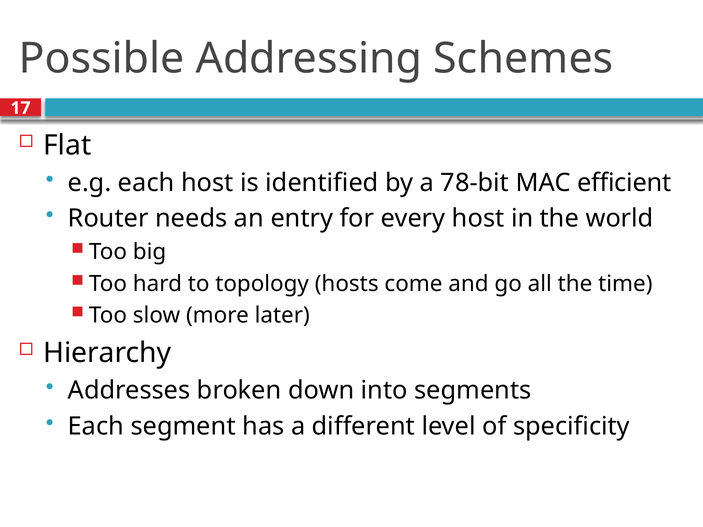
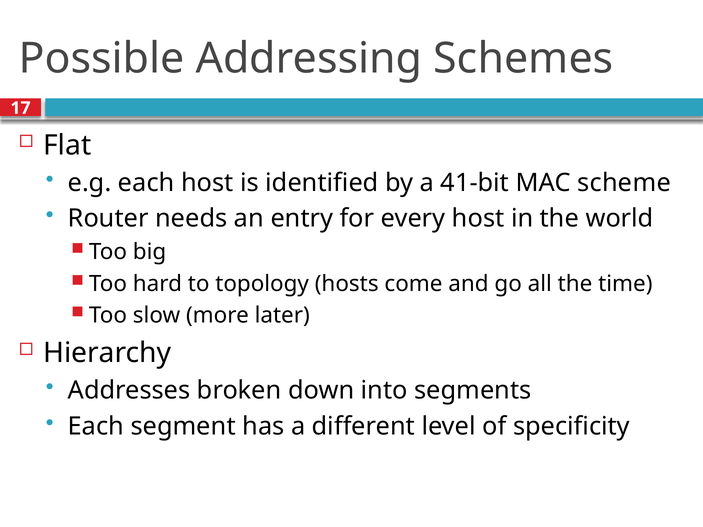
78-bit: 78-bit -> 41-bit (475, 183)
efficient: efficient -> scheme (624, 183)
